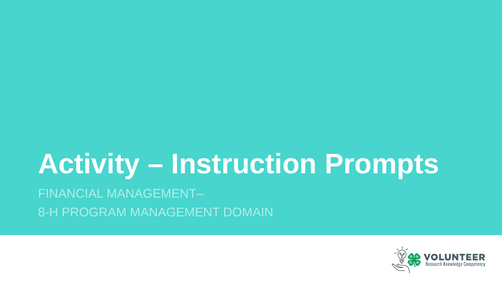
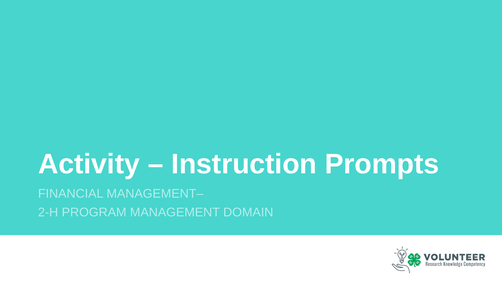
8-H: 8-H -> 2-H (48, 213)
